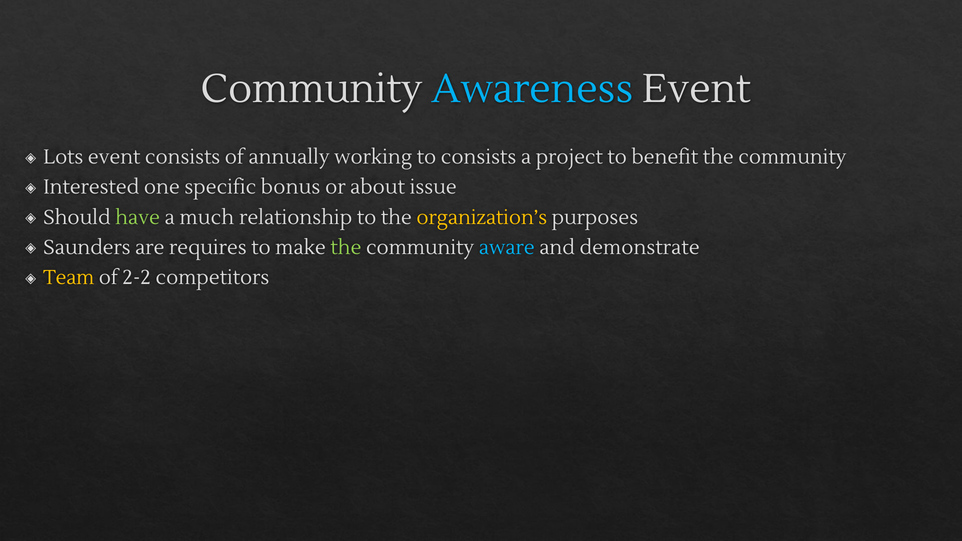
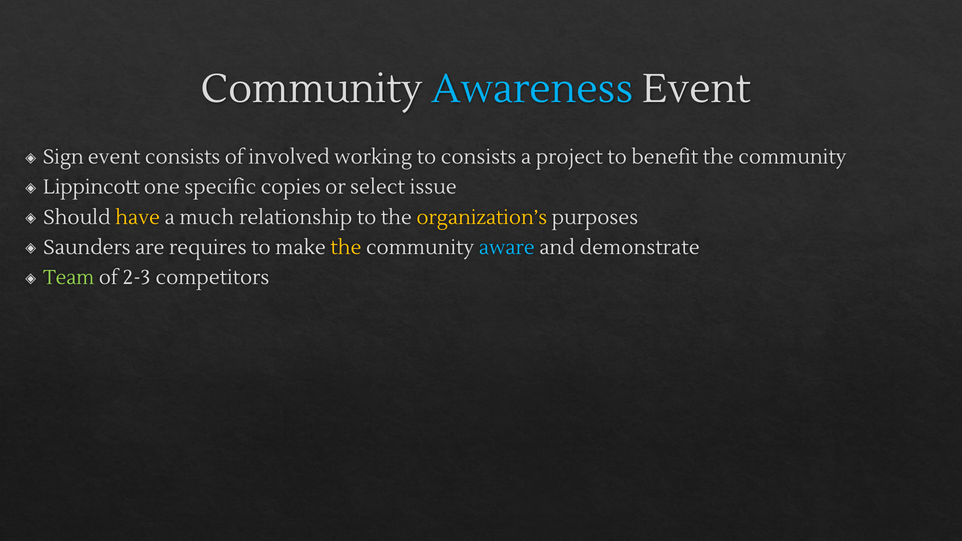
Lots: Lots -> Sign (63, 157)
annually: annually -> involved (289, 157)
Interested: Interested -> Lippincott (91, 187)
bonus: bonus -> copies (291, 187)
about: about -> select (377, 187)
have colour: light green -> yellow (138, 217)
the colour: light green -> yellow (346, 248)
Team colour: yellow -> light green (69, 278)
2-2: 2-2 -> 2-3 (137, 278)
